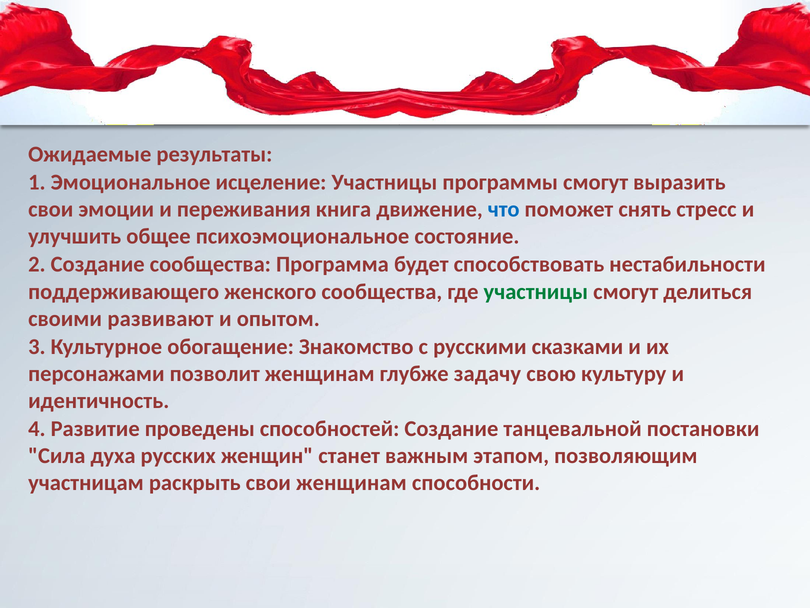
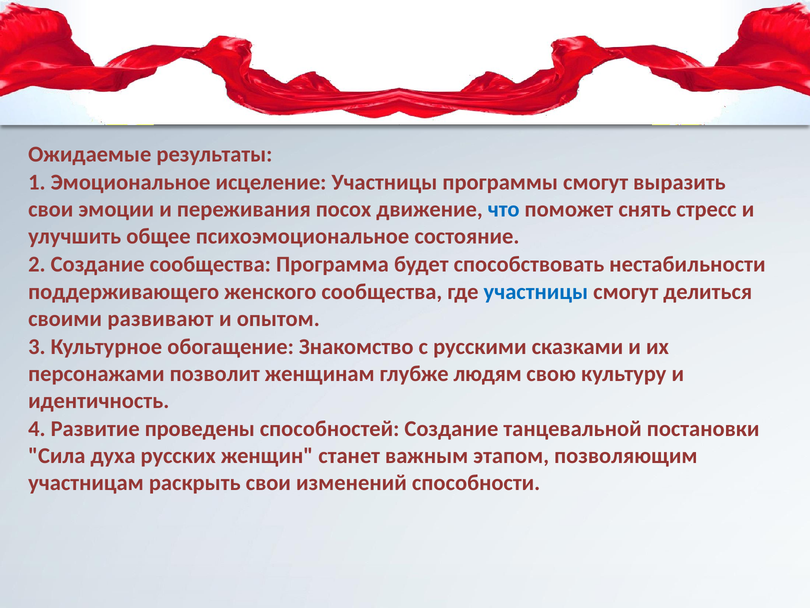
книга: книга -> посох (344, 209)
участницы colour: green -> blue (536, 291)
задачу: задачу -> людям (488, 373)
свои женщинам: женщинам -> изменений (351, 483)
